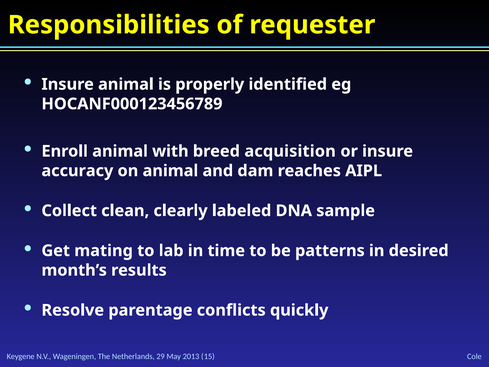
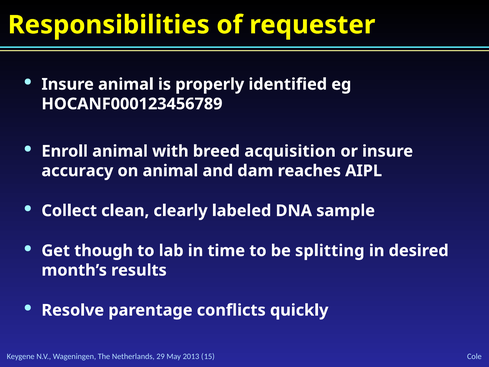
mating: mating -> though (104, 251)
patterns: patterns -> splitting (330, 251)
